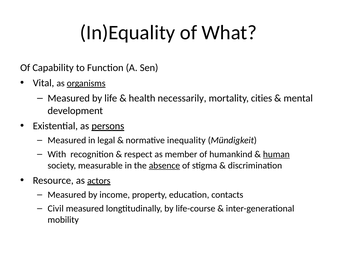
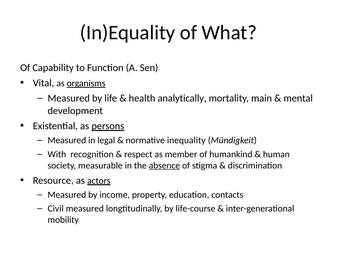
necessarily: necessarily -> analytically (182, 98)
cities: cities -> main (262, 98)
human underline: present -> none (276, 154)
